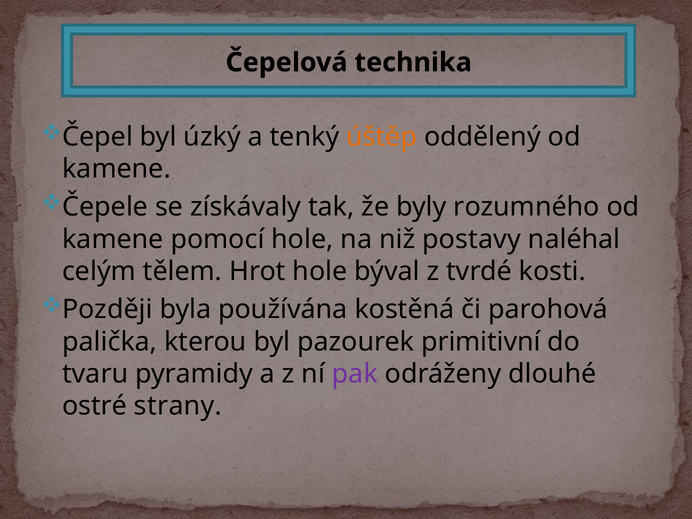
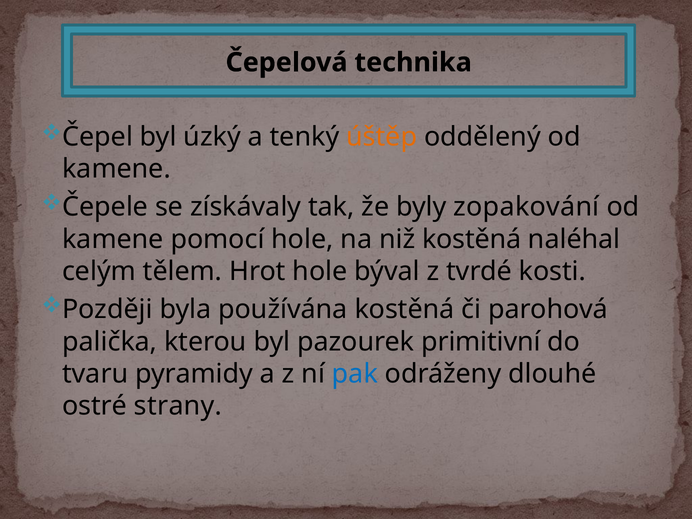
rozumného: rozumného -> zopakování (526, 207)
niž postavy: postavy -> kostěná (472, 239)
pak colour: purple -> blue (355, 374)
